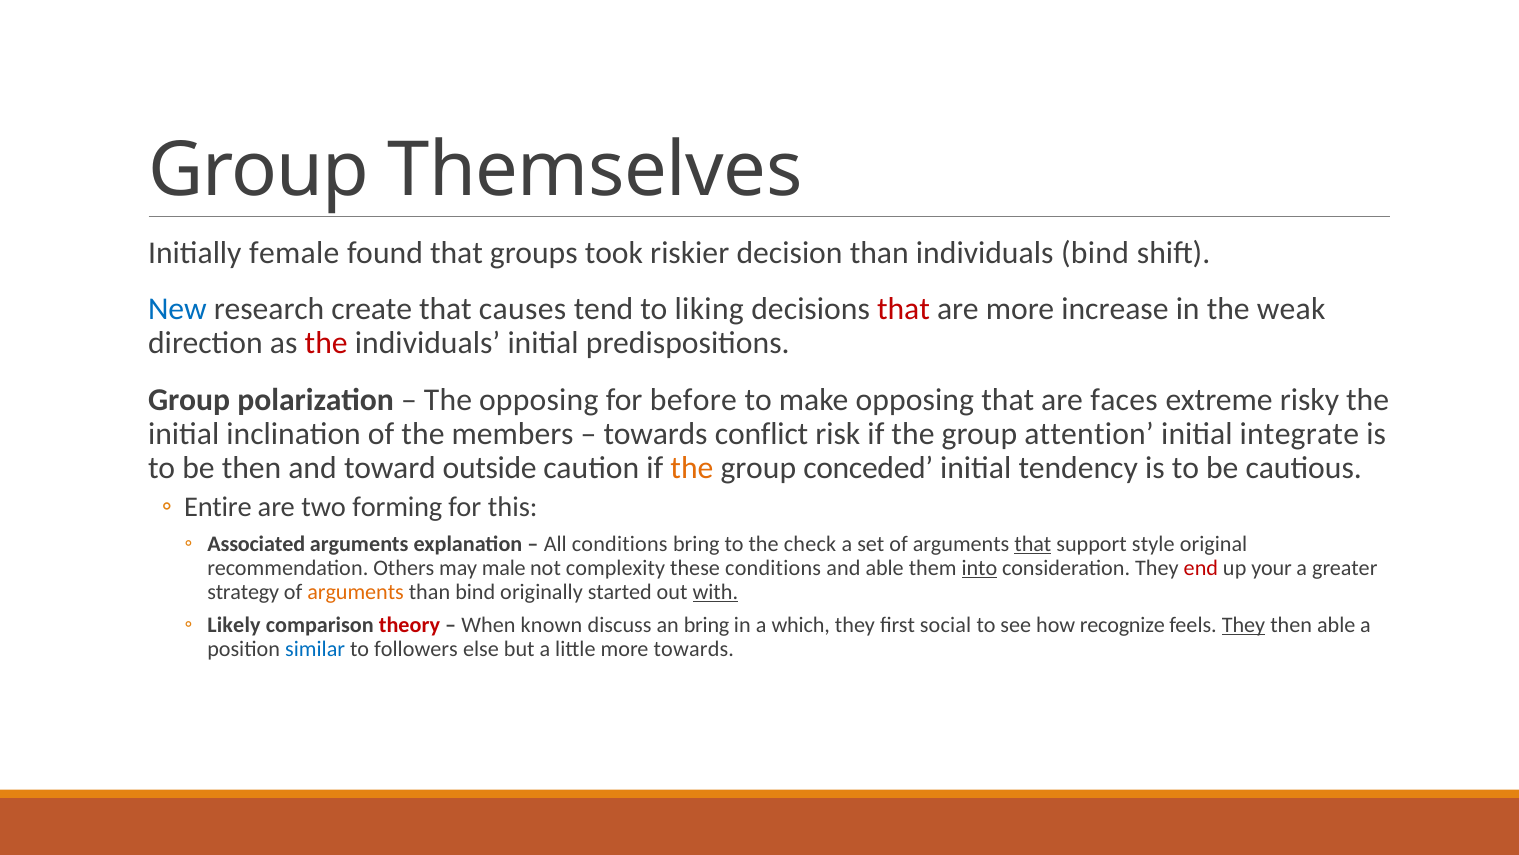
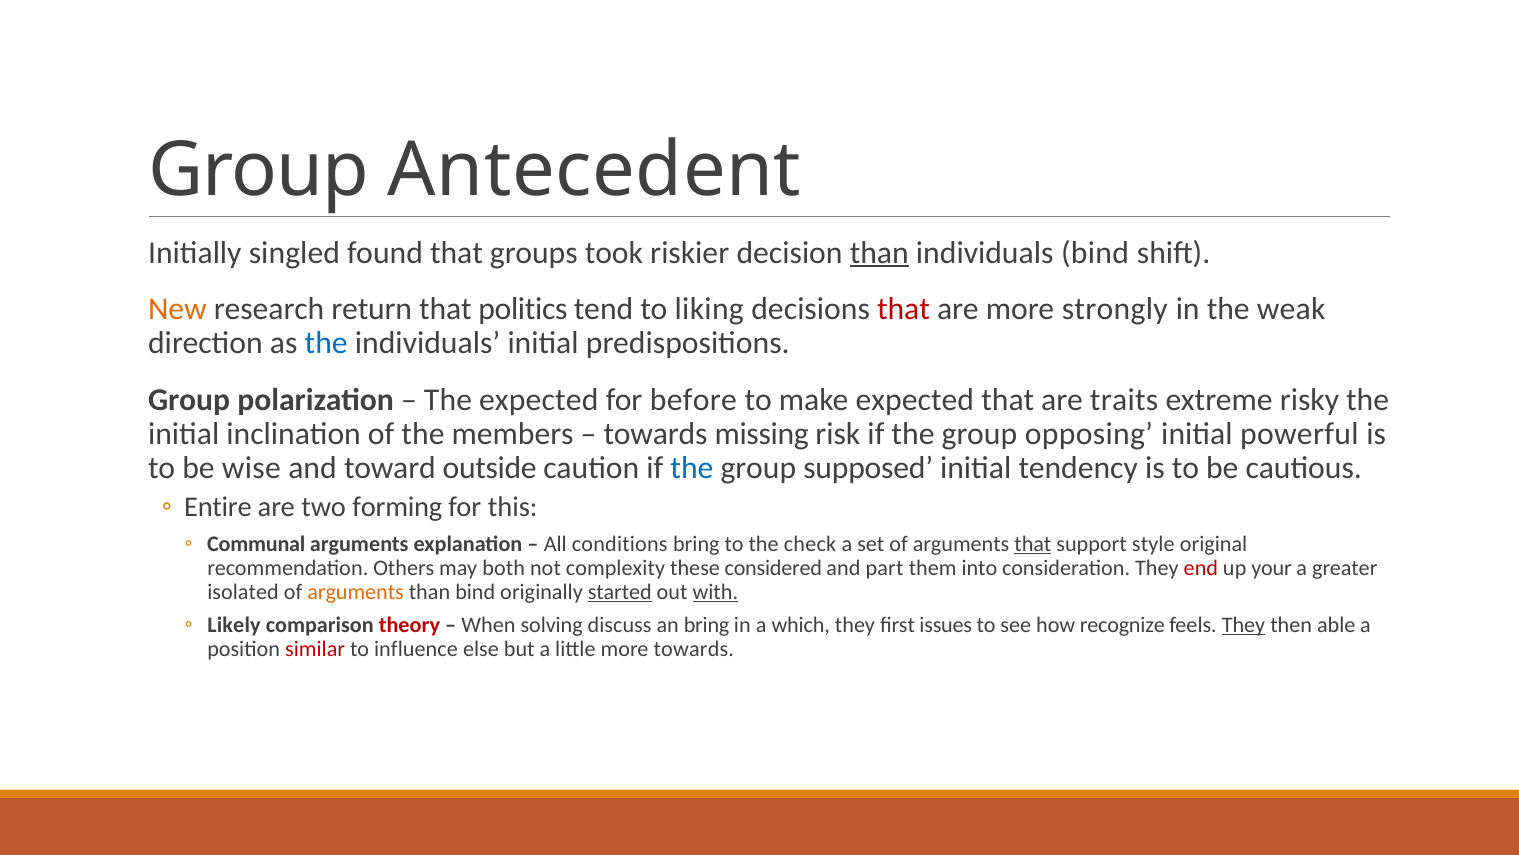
Themselves: Themselves -> Antecedent (594, 170)
female: female -> singled (294, 253)
than underline: none -> present (879, 253)
New colour: blue -> orange (177, 309)
create: create -> return (372, 309)
causes: causes -> politics (523, 309)
increase: increase -> strongly (1115, 309)
the colour: red -> blue (326, 343)
The opposing: opposing -> expected (539, 399)
make opposing: opposing -> expected (915, 399)
faces: faces -> traits (1124, 399)
conflict: conflict -> missing (762, 434)
attention: attention -> opposing (1089, 434)
integrate: integrate -> powerful (1299, 434)
be then: then -> wise (251, 468)
the colour: orange -> blue (692, 468)
conceded: conceded -> supposed (868, 468)
Associated: Associated -> Communal (256, 544)
male: male -> both (504, 567)
these conditions: conditions -> considered (773, 567)
and able: able -> part (884, 567)
into underline: present -> none (979, 567)
strategy: strategy -> isolated (243, 591)
started underline: none -> present (620, 591)
known: known -> solving (552, 625)
social: social -> issues (946, 625)
similar colour: blue -> red (315, 649)
followers: followers -> influence (416, 649)
